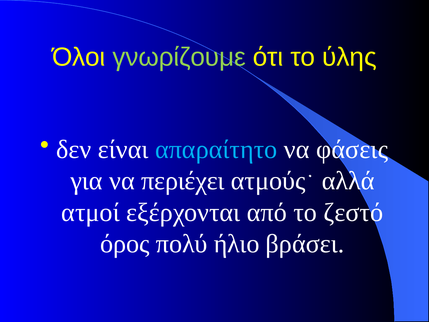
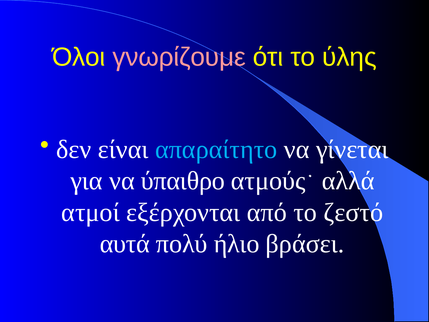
γνωρίζουμε colour: light green -> pink (179, 57)
φάσεις: φάσεις -> γίνεται (352, 149)
περιέχει: περιέχει -> ύπαιθρο (183, 181)
όρος: όρος -> αυτά (125, 244)
